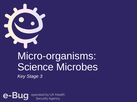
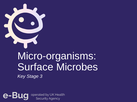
Science: Science -> Surface (35, 67)
